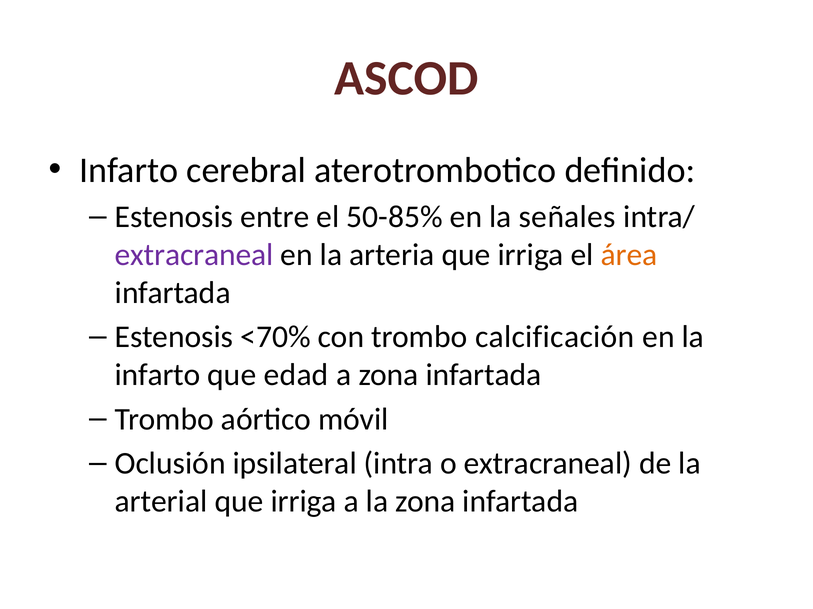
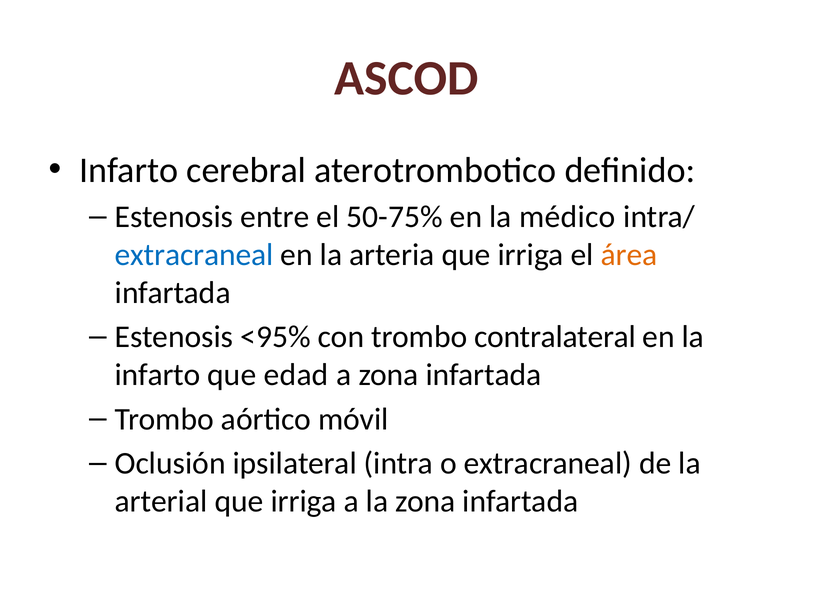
50-85%: 50-85% -> 50-75% (395, 217)
señales: señales -> médico (567, 217)
extracraneal colour: purple -> blue (194, 255)
<70%: <70% -> <95% (276, 337)
calcificación: calcificación -> contralateral (555, 337)
